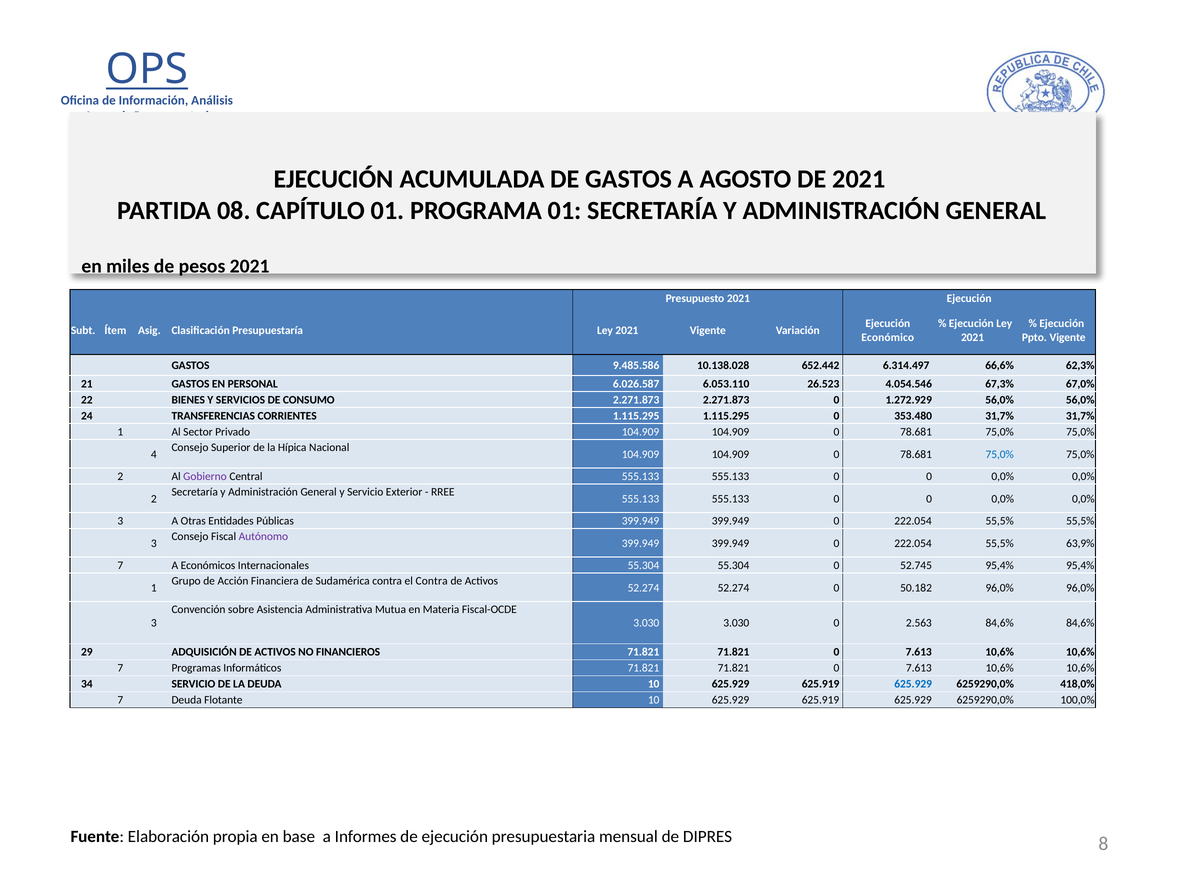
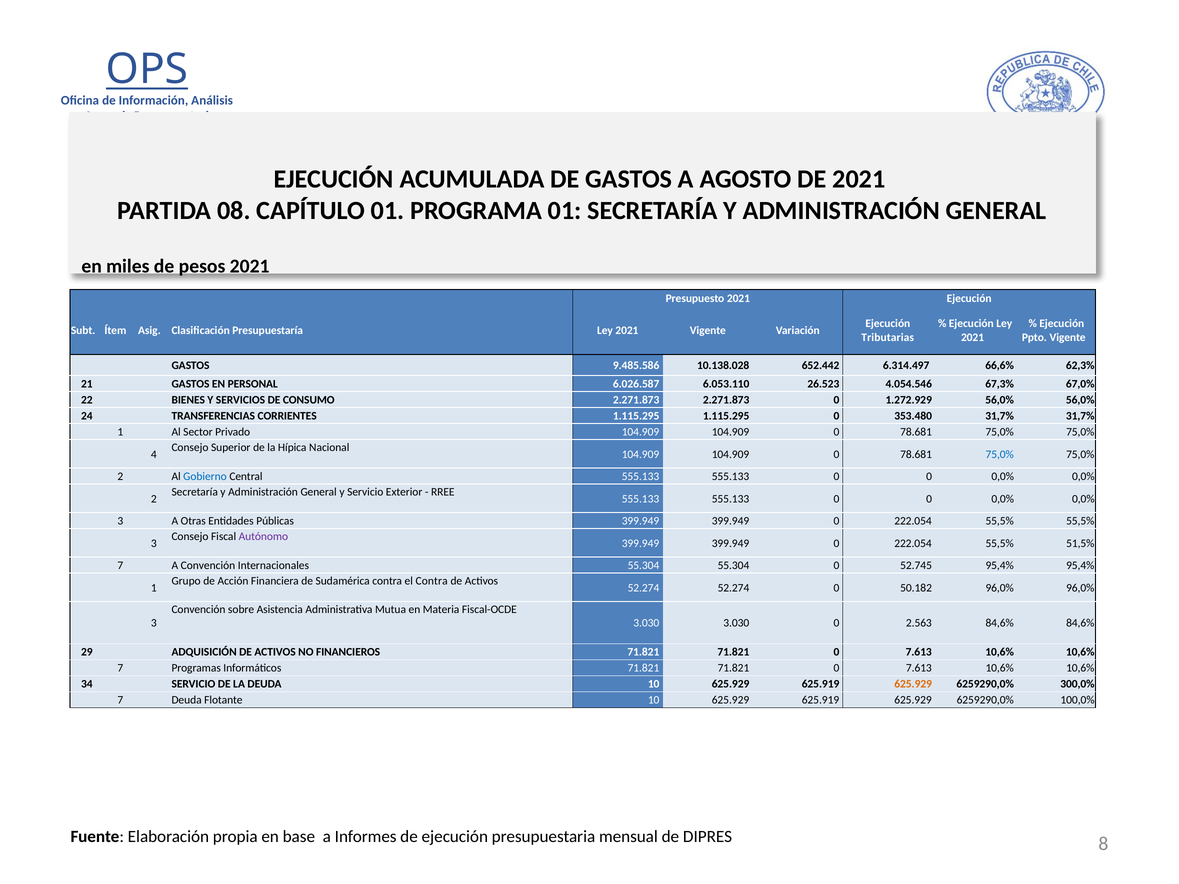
Económico: Económico -> Tributarias (888, 338)
Gobierno colour: purple -> blue (205, 477)
63,9%: 63,9% -> 51,5% (1080, 543)
A Económicos: Económicos -> Convención (208, 566)
625.929 colour: blue -> orange (913, 684)
418,0%: 418,0% -> 300,0% (1077, 684)
